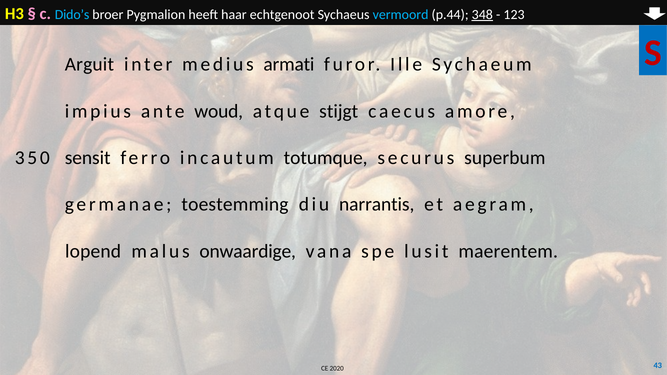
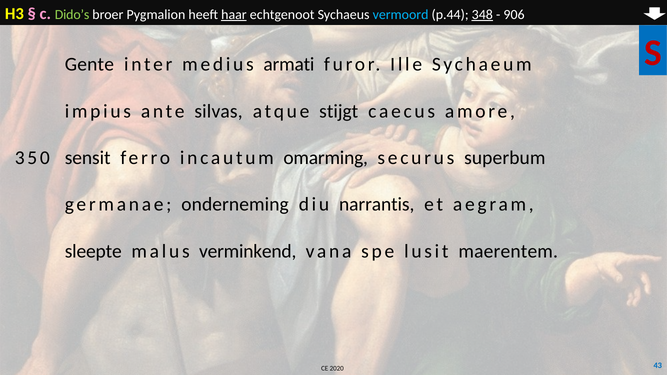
Dido’s colour: light blue -> light green (72, 15)
haar underline: none -> present (234, 15)
123: 123 -> 906 (514, 15)
Arguit: Arguit -> Gente (89, 64)
woud: woud -> silvas (219, 111)
totumque: totumque -> omarming (326, 158)
toestemming: toestemming -> onderneming (235, 205)
lopend: lopend -> sleepte (93, 251)
onwaardige: onwaardige -> verminkend (248, 251)
